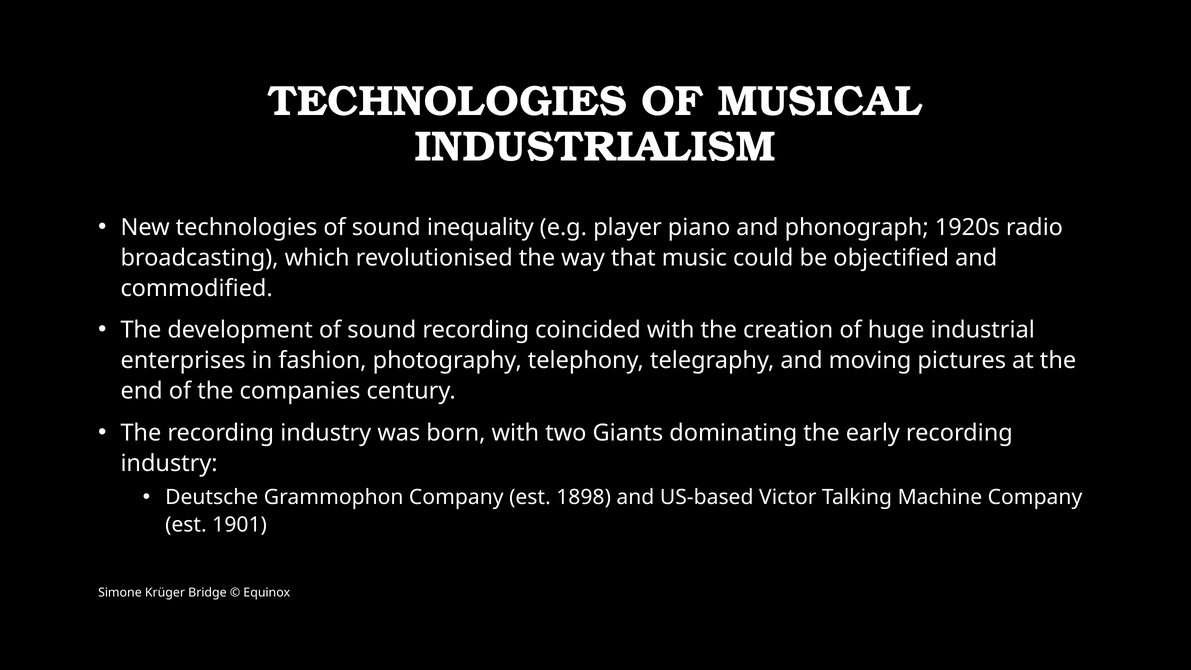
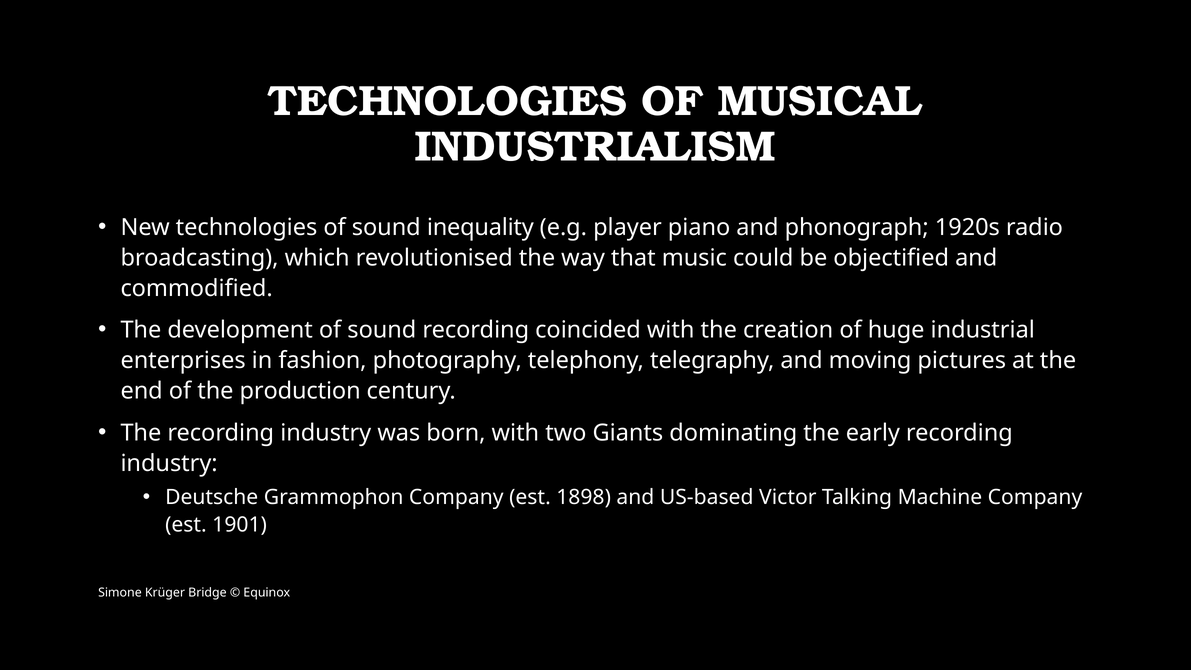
companies: companies -> production (300, 391)
